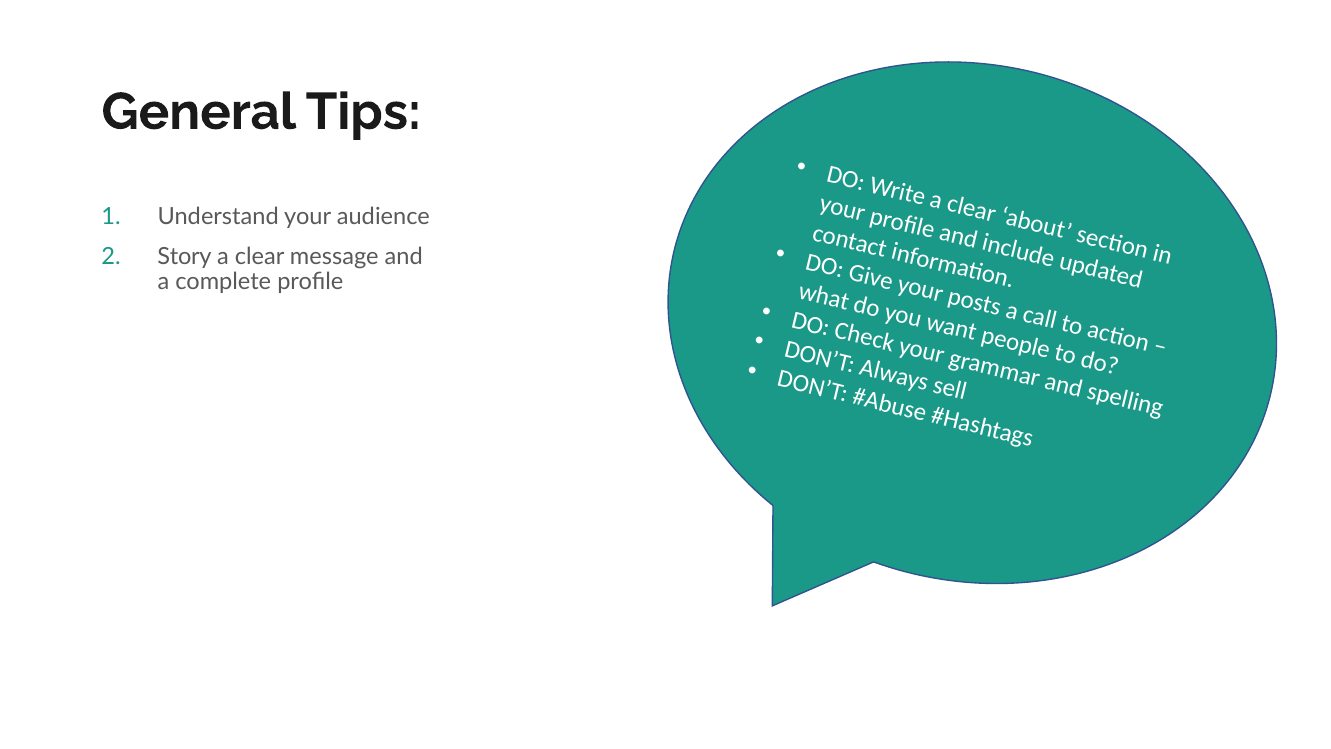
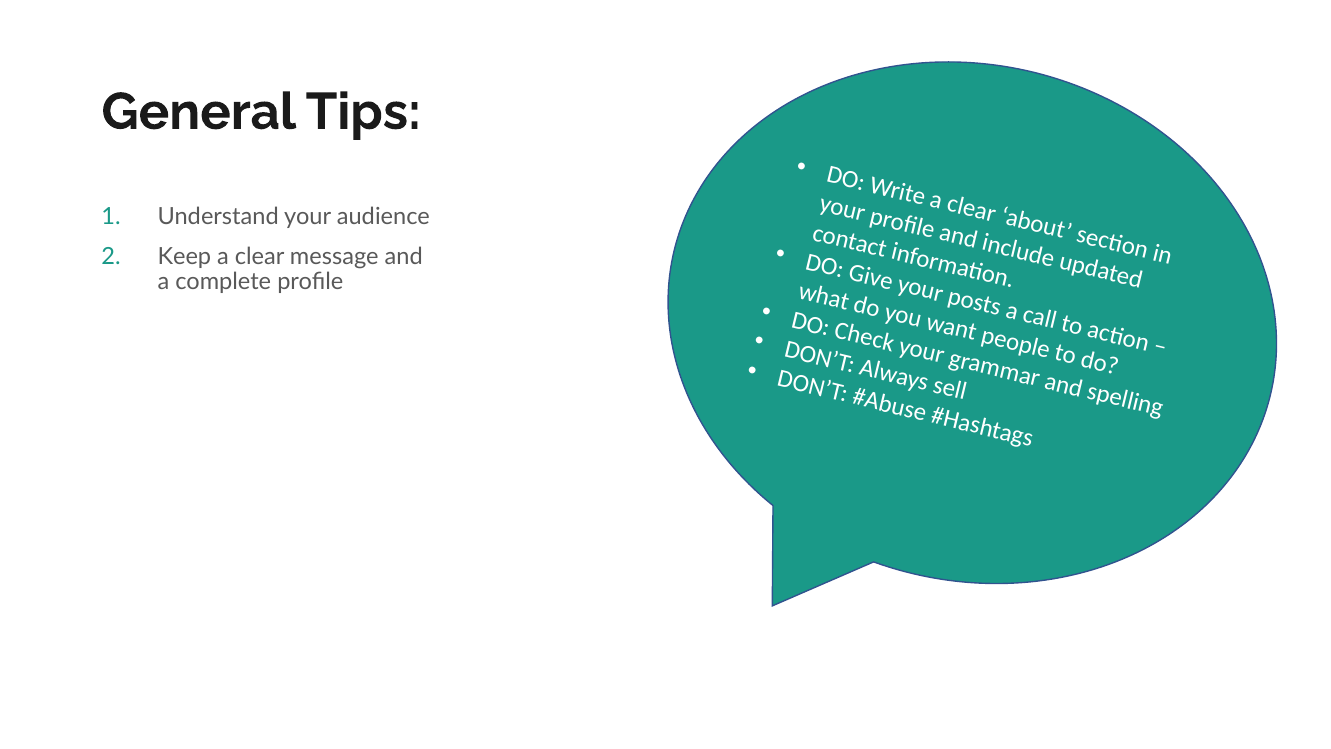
Story: Story -> Keep (184, 256)
